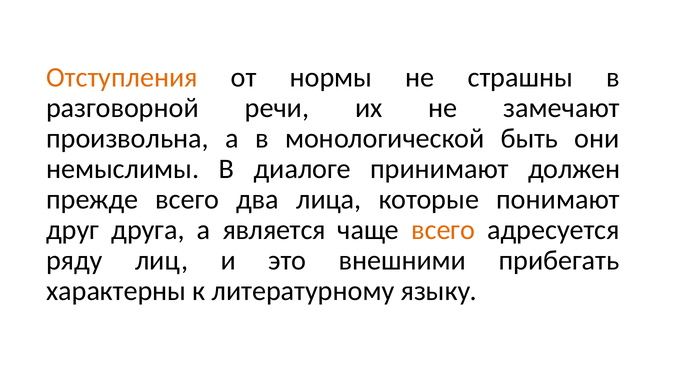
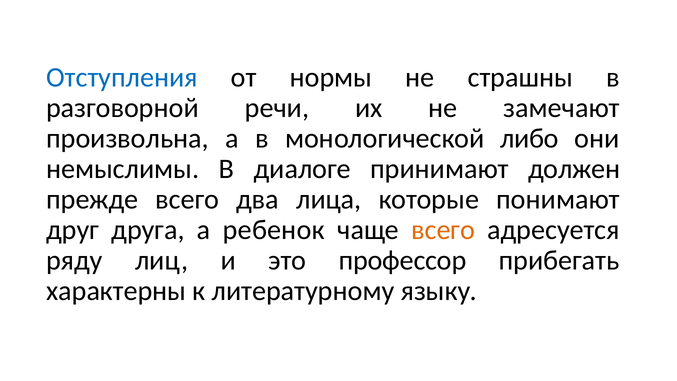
Отступления colour: orange -> blue (122, 77)
быть: быть -> либо (530, 138)
является: является -> ребенок (274, 230)
внешними: внешними -> профессор (403, 260)
